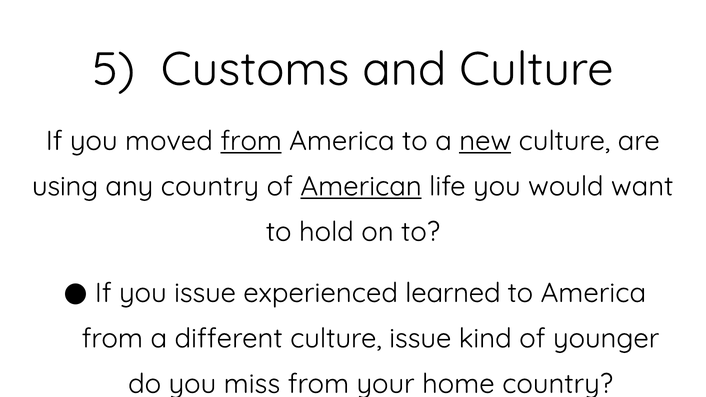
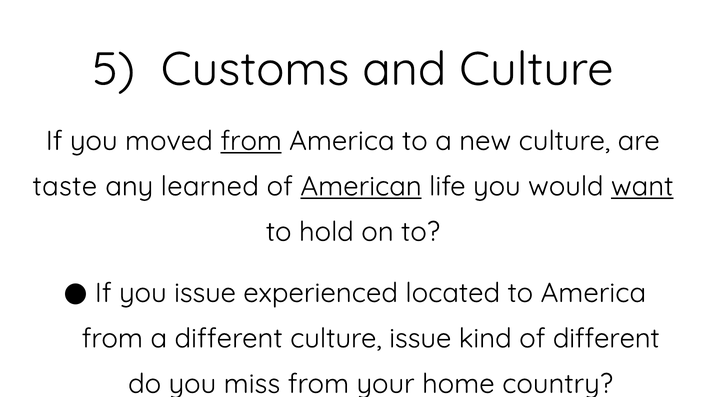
new underline: present -> none (485, 141)
using: using -> taste (65, 186)
any country: country -> learned (210, 186)
want underline: none -> present (642, 186)
learned: learned -> located (453, 293)
of younger: younger -> different (606, 339)
